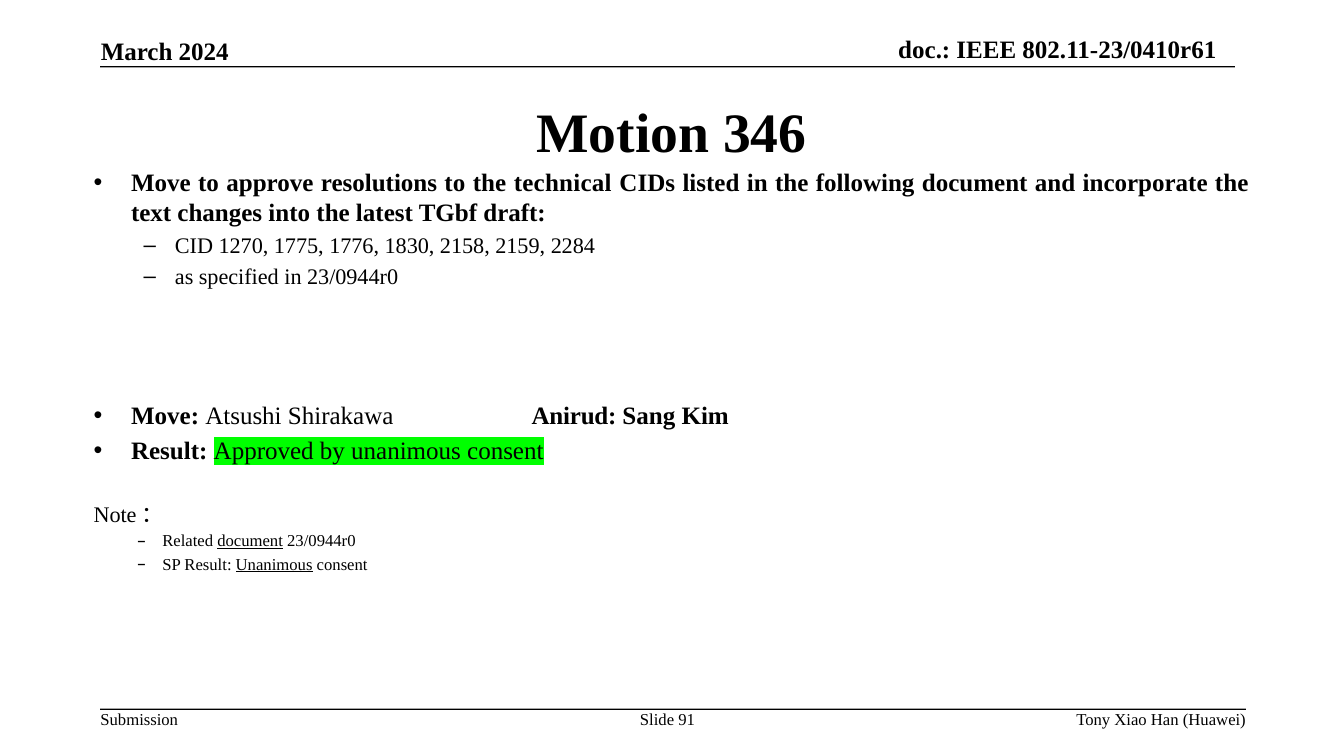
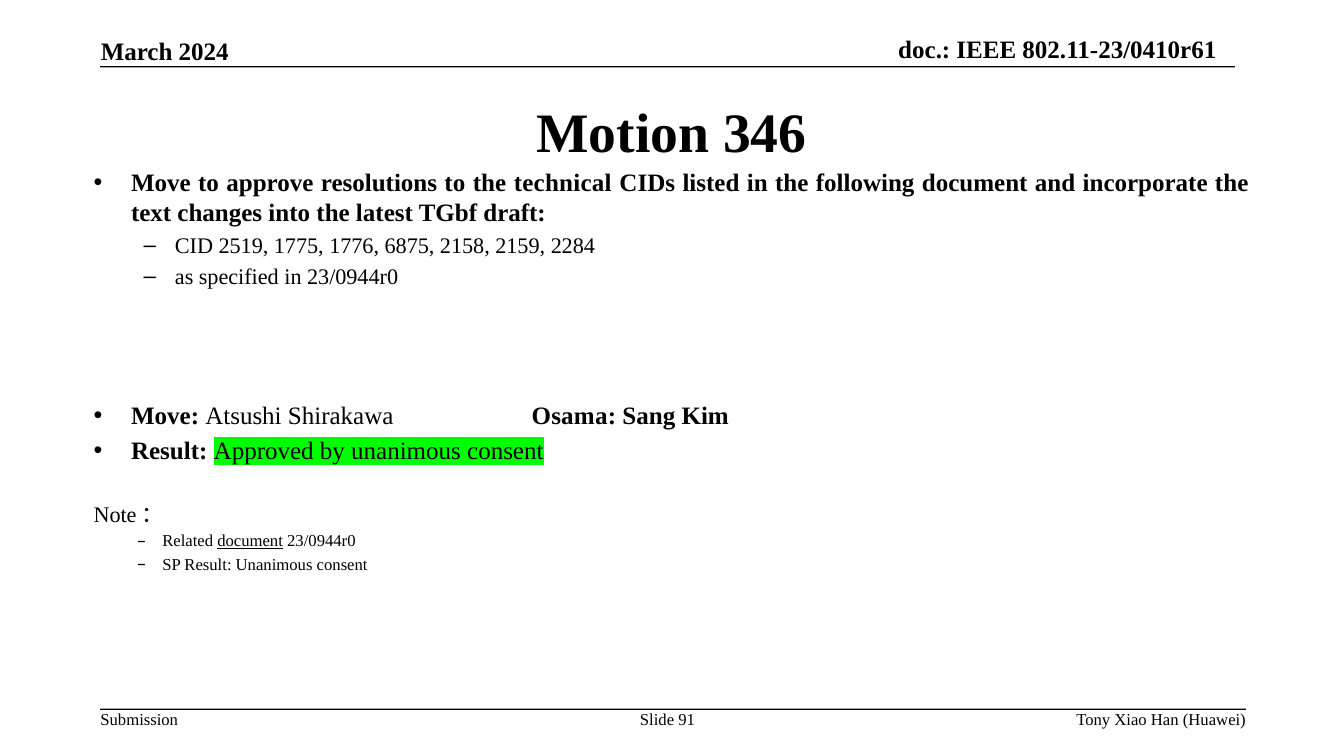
1270: 1270 -> 2519 (244, 246)
1830: 1830 -> 6875 (410, 246)
Anirud: Anirud -> Osama (574, 416)
Unanimous underline: present -> none (274, 565)
